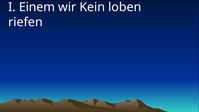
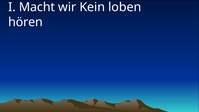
Einem: Einem -> Macht (37, 7)
riefen: riefen -> hören (25, 22)
